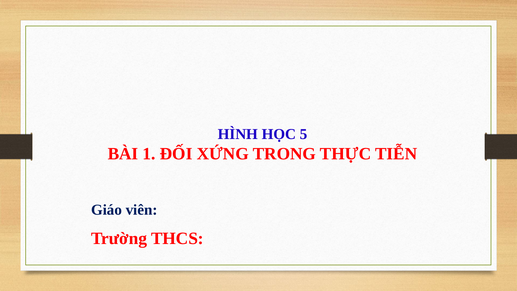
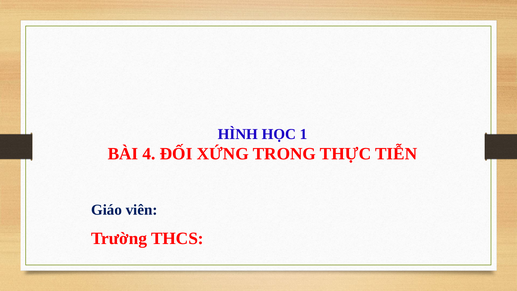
5: 5 -> 1 (304, 134)
1: 1 -> 4 (149, 154)
